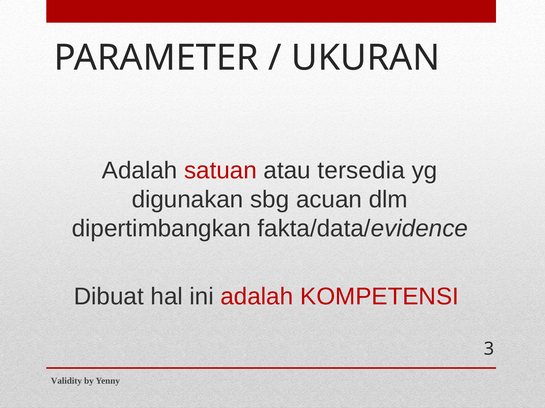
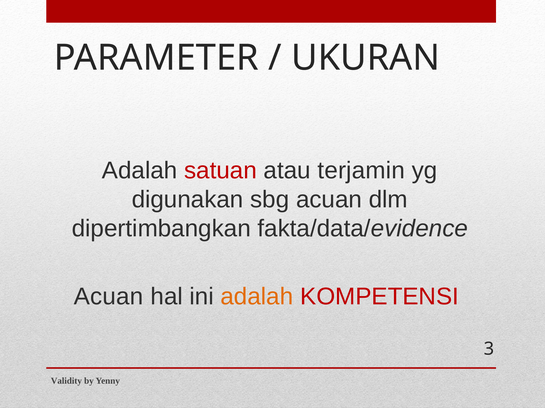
tersedia: tersedia -> terjamin (361, 171)
Dibuat: Dibuat -> Acuan (109, 297)
adalah colour: red -> orange (257, 297)
